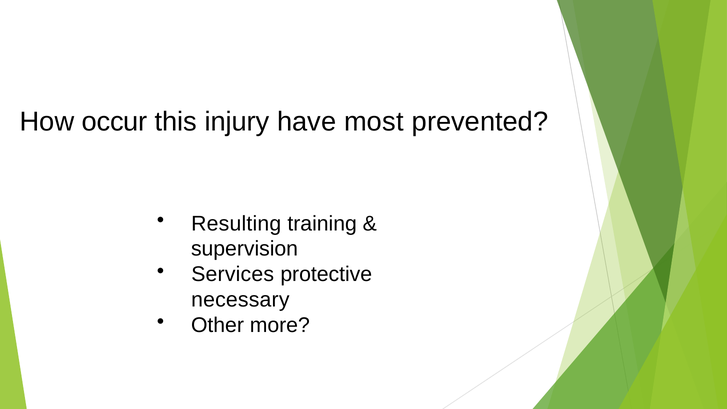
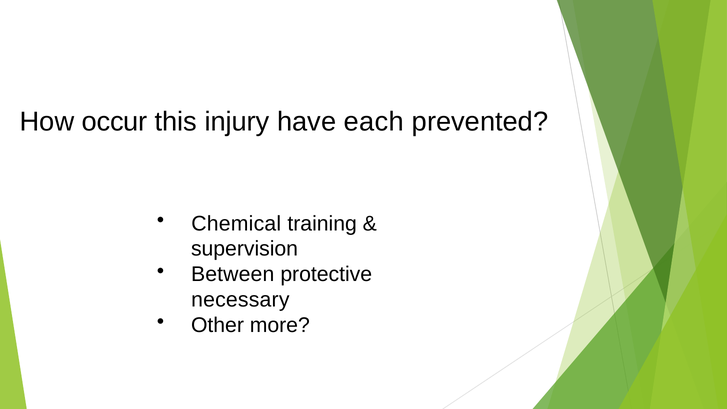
most: most -> each (374, 122)
Resulting: Resulting -> Chemical (236, 223)
Services: Services -> Between (233, 274)
